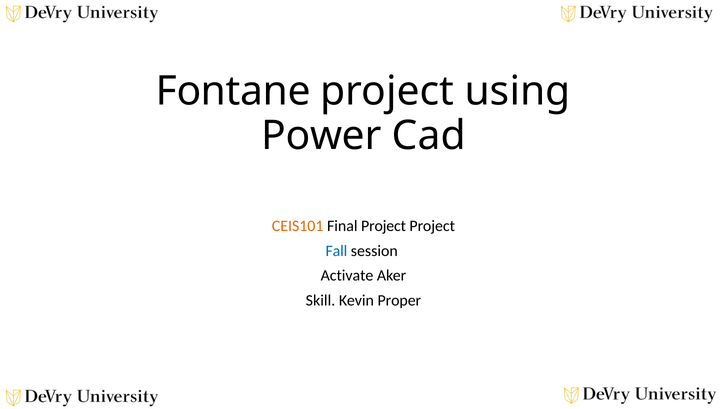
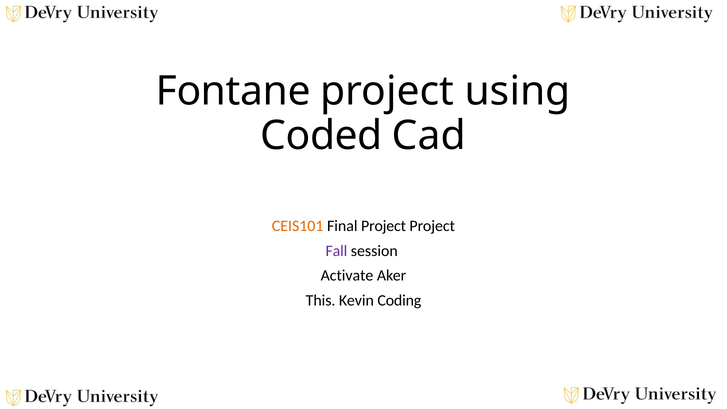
Power: Power -> Coded (321, 136)
Fall colour: blue -> purple (336, 251)
Skill: Skill -> This (321, 300)
Proper: Proper -> Coding (399, 300)
